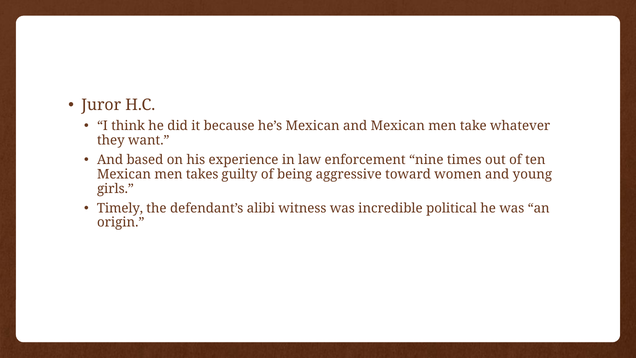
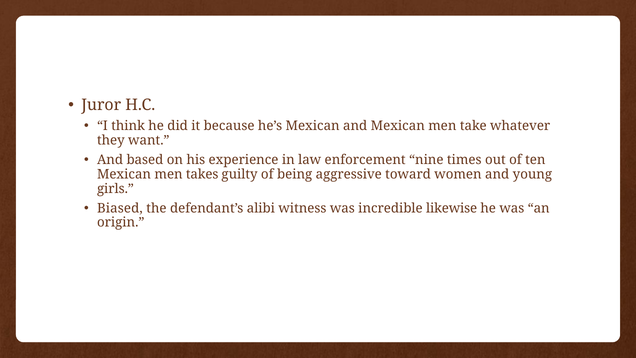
Timely: Timely -> Biased (120, 208)
political: political -> likewise (452, 208)
